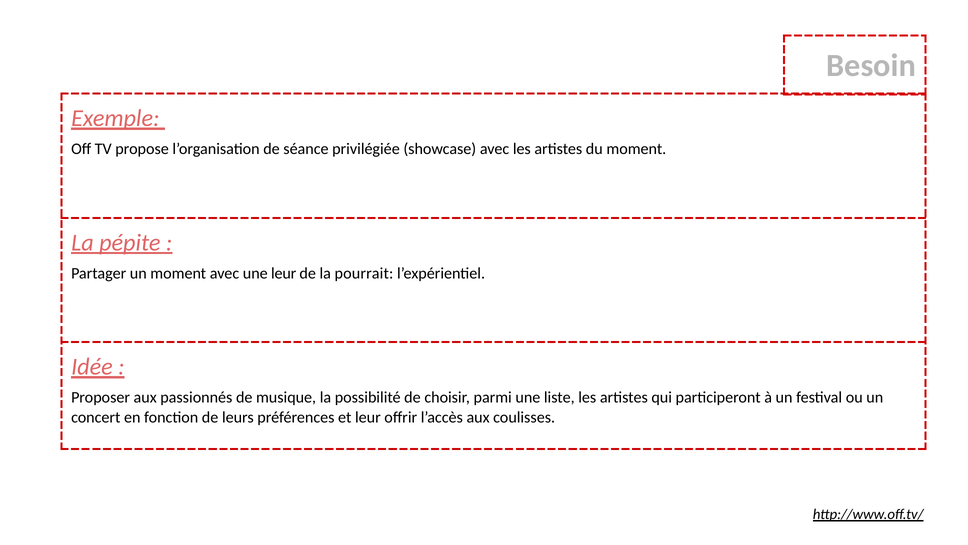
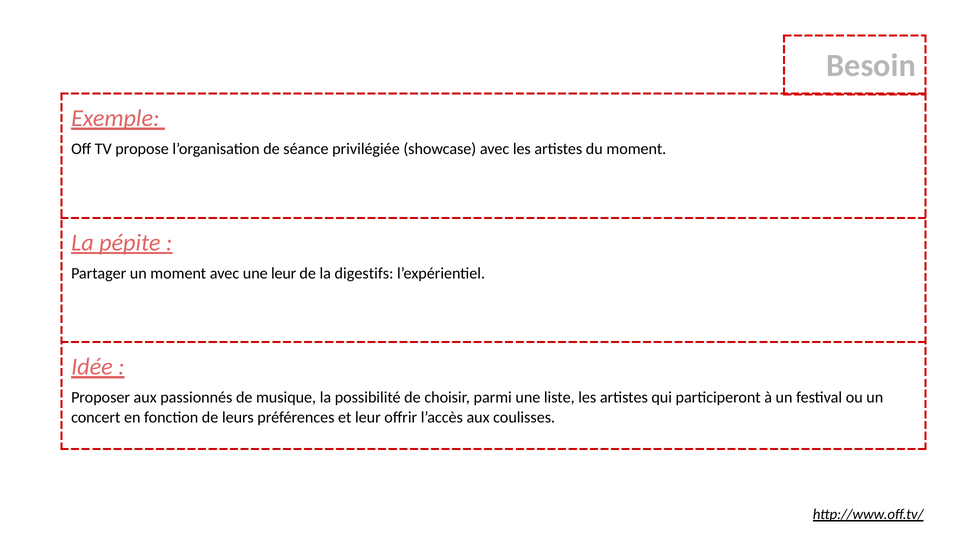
pourrait: pourrait -> digestifs (364, 273)
